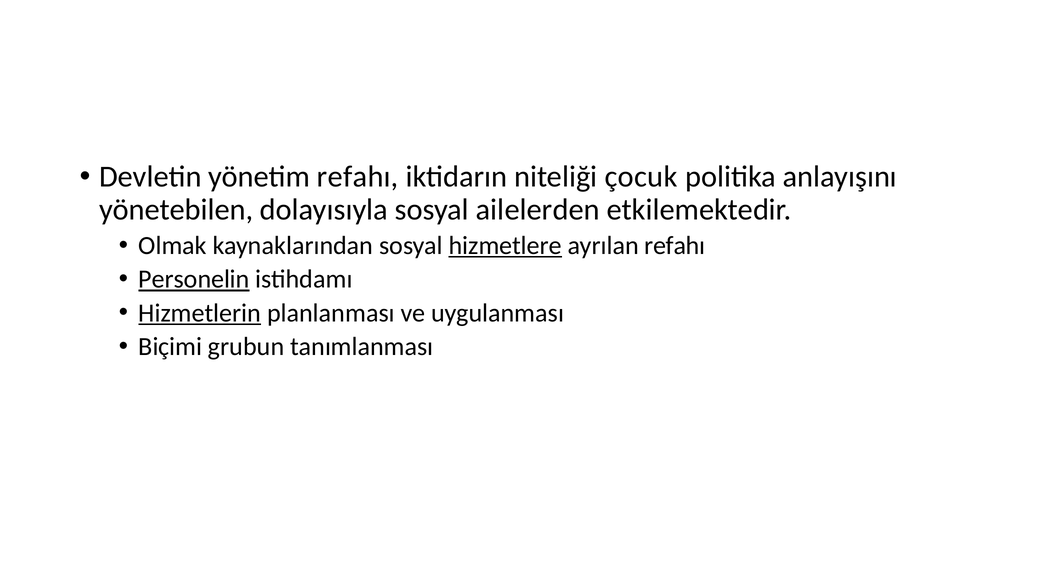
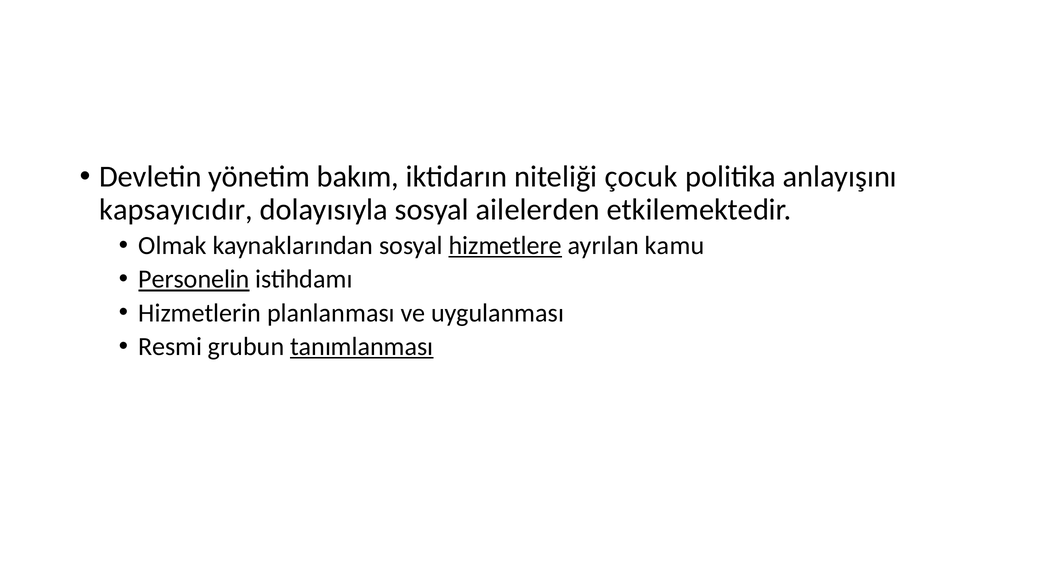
yönetim refahı: refahı -> bakım (358, 177)
yönetebilen: yönetebilen -> kapsayıcıdır (176, 209)
ayrılan refahı: refahı -> kamu (675, 246)
Hizmetlerin underline: present -> none (200, 313)
Biçimi: Biçimi -> Resmi (170, 346)
tanımlanması underline: none -> present (362, 346)
